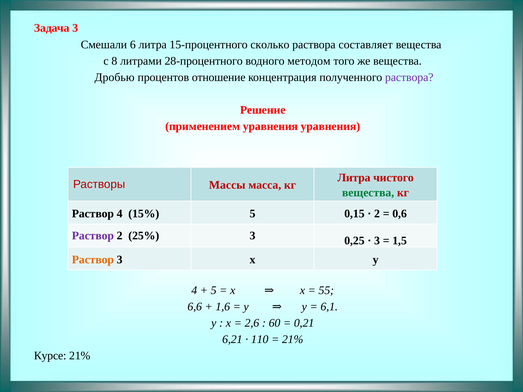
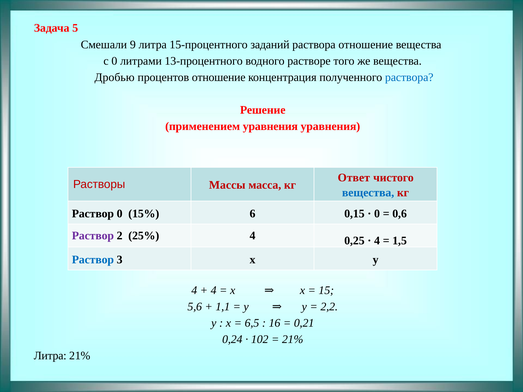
Задача 3: 3 -> 5 (75, 28)
6: 6 -> 9 (133, 45)
сколько: сколько -> заданий (270, 45)
раствора составляет: составляет -> отношение (366, 45)
с 8: 8 -> 0 (114, 61)
28-процентного: 28-процентного -> 13-процентного (204, 61)
методом: методом -> растворе (309, 61)
раствора colour: purple -> blue (409, 77)
Литра: Литра -> Ответ (354, 178)
вещества colour: green -> blue (368, 193)
Раствор 4: 4 -> 0 (120, 214)
15% 5: 5 -> 6 (253, 214)
2: 2 -> 0 (377, 214)
25% 3: 3 -> 4 (253, 236)
3: 3 -> 4 (377, 241)
Раствор colour: orange -> blue (93, 260)
5: 5 -> 4 (214, 290)
55: 55 -> 15 (326, 290)
6,6: 6,6 -> 5,6 (195, 307)
1,6: 1,6 -> 1,1 (223, 307)
6,1: 6,1 -> 2,2 (329, 307)
2,6: 2,6 -> 6,5 (252, 323)
60: 60 -> 16 (275, 323)
6,21: 6,21 -> 0,24 (232, 340)
110: 110 -> 102 (260, 340)
Курсе: Курсе -> Литра (50, 356)
